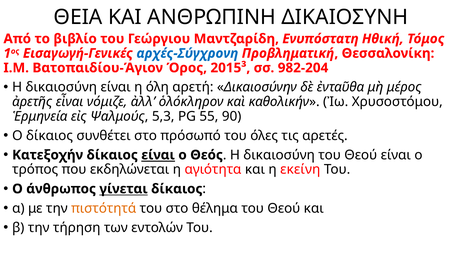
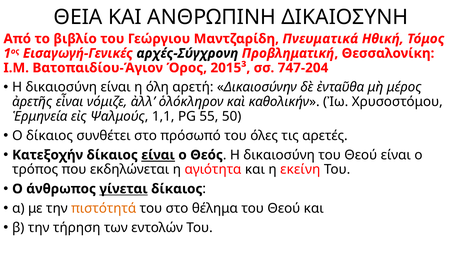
Ενυπόστατη: Ενυπόστατη -> Πνευματικά (320, 39)
αρχές-Σύγχρονη colour: blue -> black (187, 53)
982-204: 982-204 -> 747-204 (303, 68)
5,3: 5,3 -> 1,1 (163, 116)
90: 90 -> 50 (232, 116)
